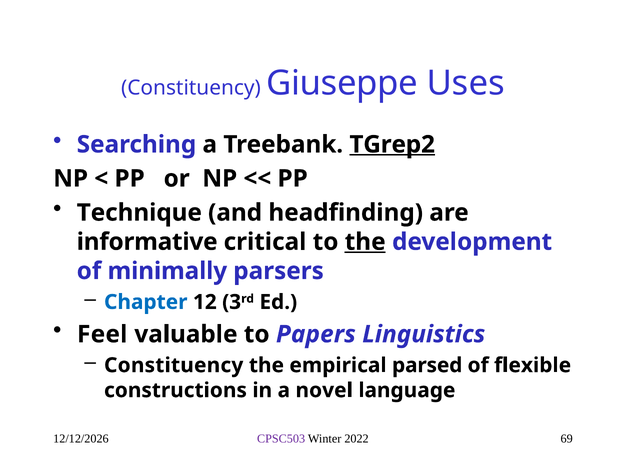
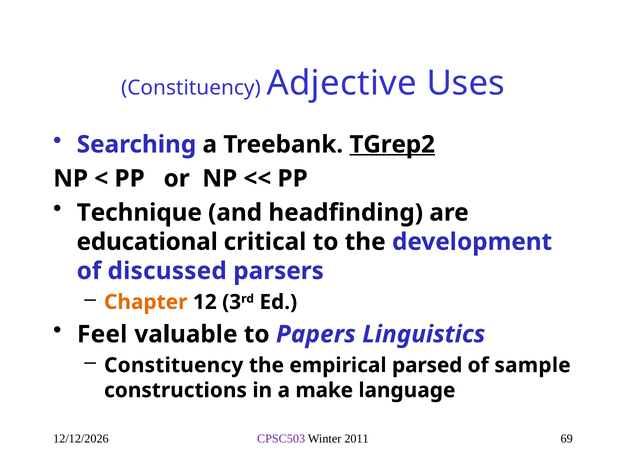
Giuseppe: Giuseppe -> Adjective (342, 83)
informative: informative -> educational (147, 242)
the underline: present -> none (365, 242)
minimally: minimally -> discussed (167, 271)
Chapter colour: blue -> orange (146, 302)
flexible: flexible -> sample (533, 366)
novel: novel -> make (324, 391)
2022: 2022 -> 2011 (357, 439)
